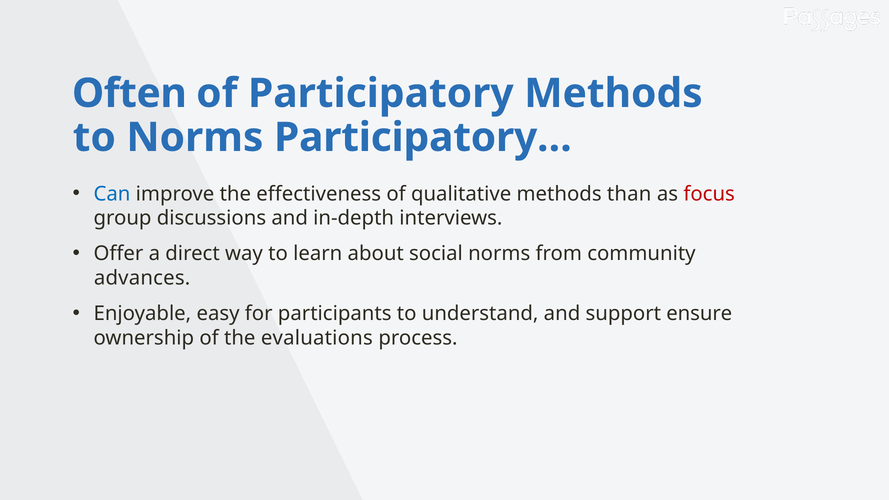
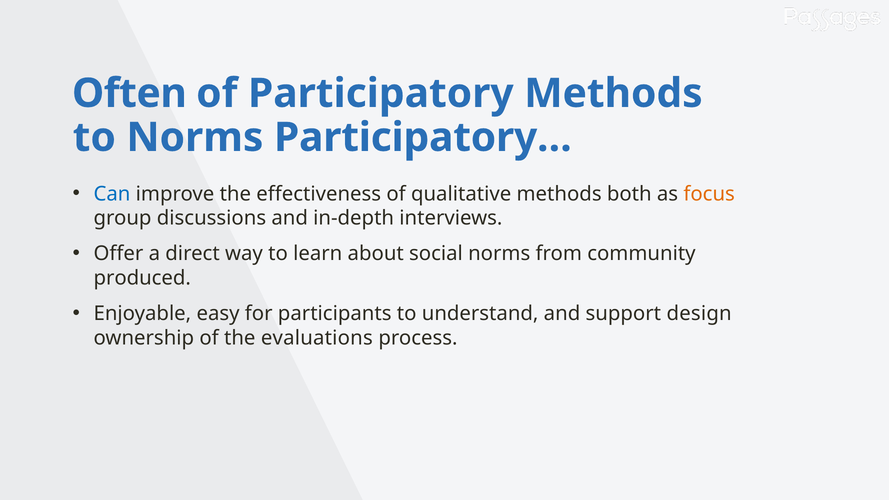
than: than -> both (629, 194)
focus colour: red -> orange (709, 194)
advances: advances -> produced (142, 278)
ensure: ensure -> design (699, 314)
